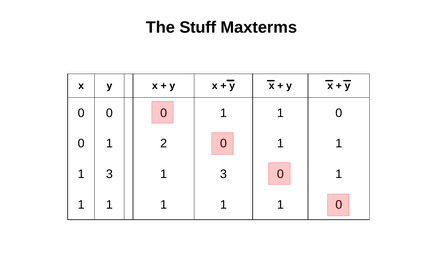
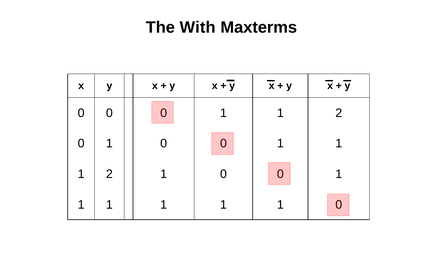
Stuff: Stuff -> With (198, 27)
0: 0 -> 2 (339, 113)
0 1 2: 2 -> 0 (164, 143)
3: 3 -> 2 (109, 174)
3: 3 -> 0 (223, 174)
